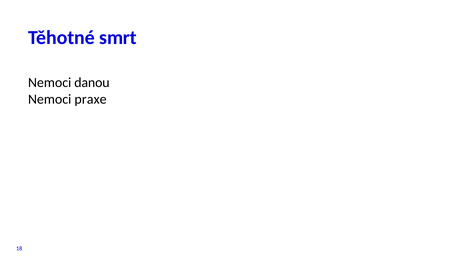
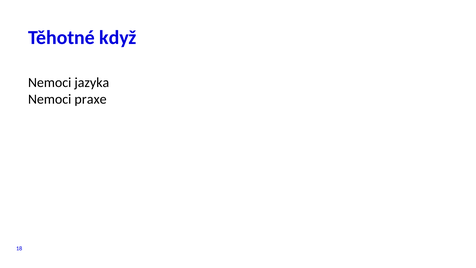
smrt: smrt -> když (118, 37)
danou: danou -> jazyka (92, 82)
